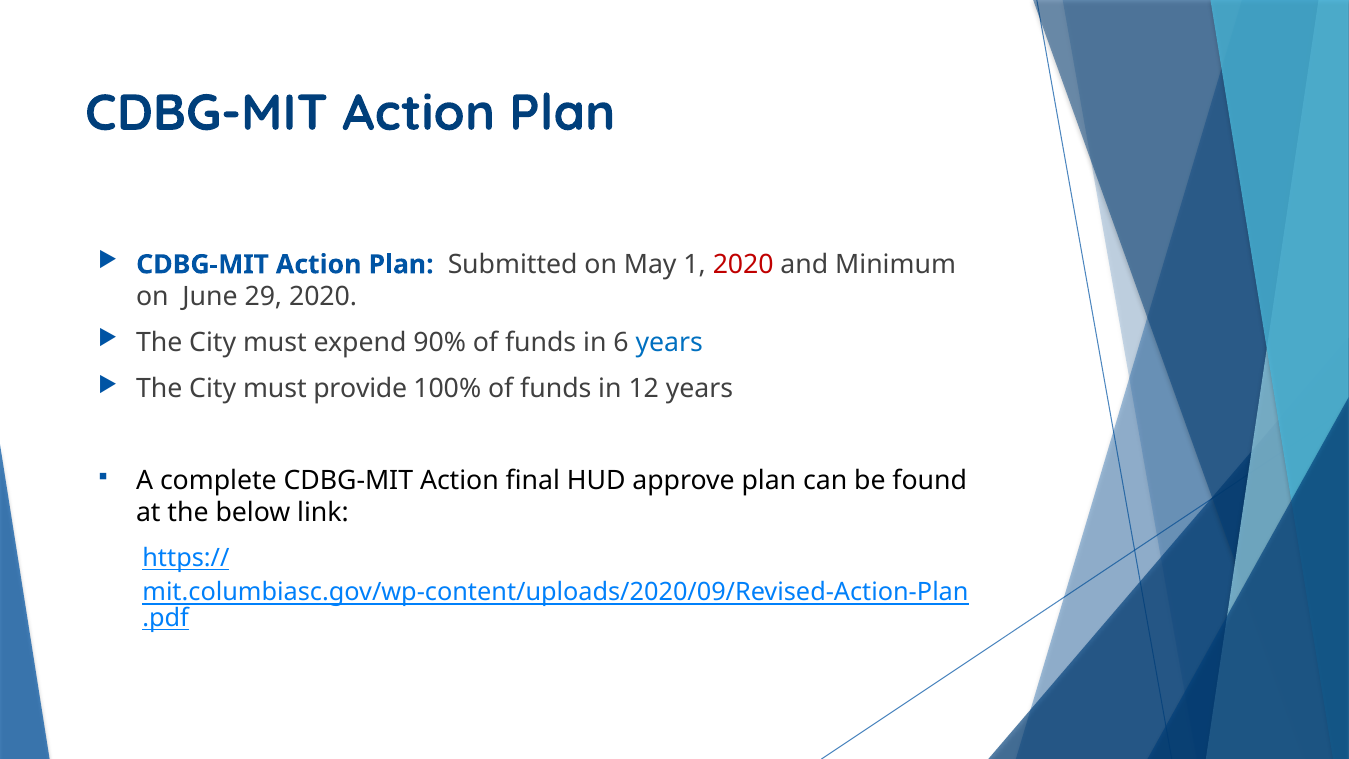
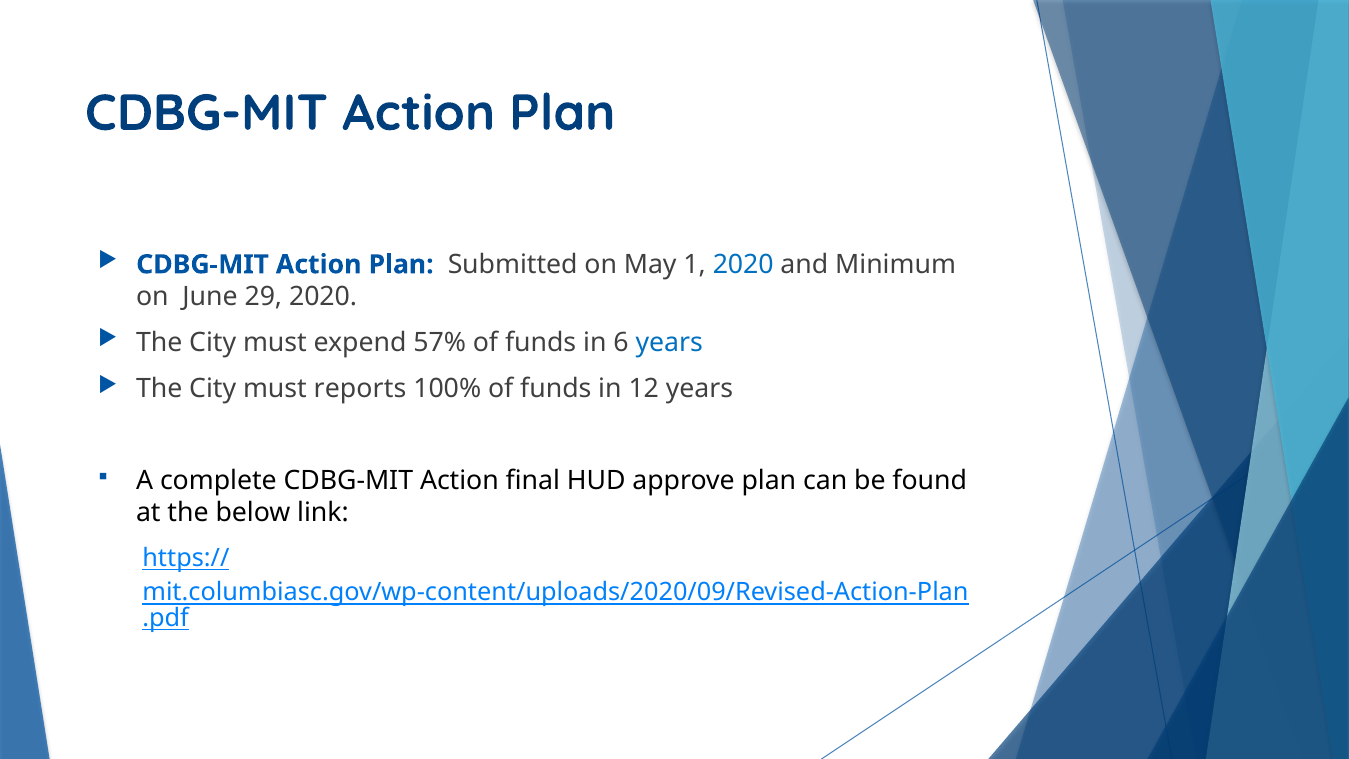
2020 colour: red -> blue (743, 264)
90%: 90% -> 57% (440, 343)
provide: provide -> reports (360, 389)
